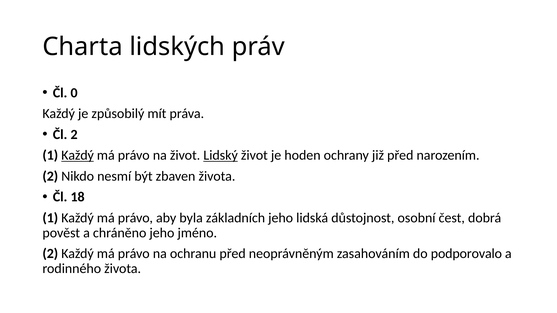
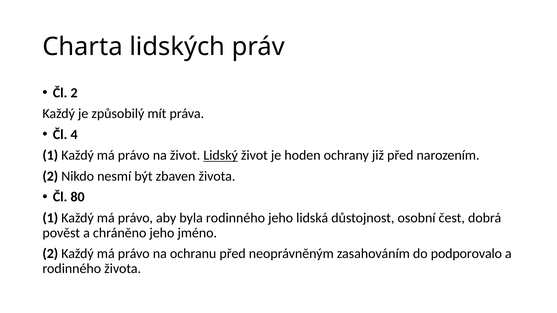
Čl 0: 0 -> 2 (74, 93)
Čl 2: 2 -> 4 (74, 135)
Každý underline: present -> none (78, 155)
18: 18 -> 80 (78, 197)
byla základních: základních -> rodinného (235, 218)
